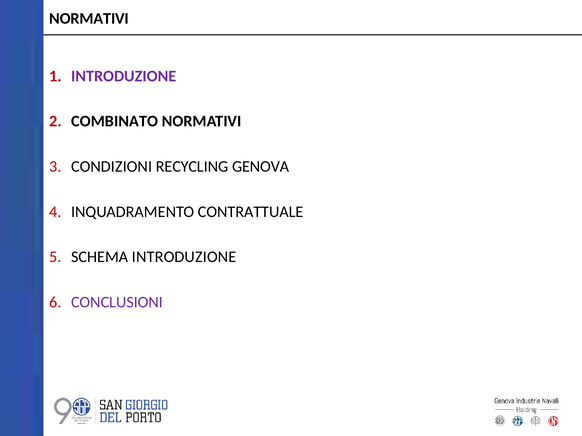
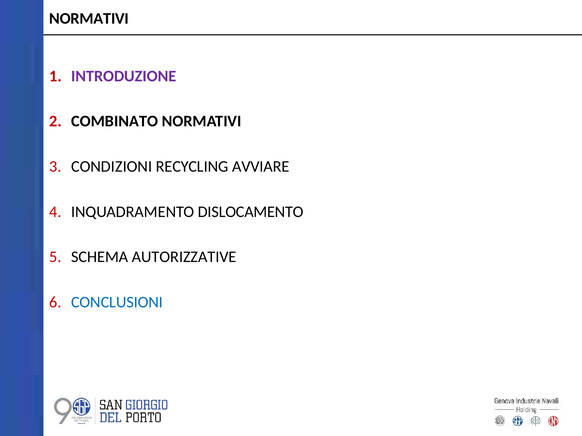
GENOVA: GENOVA -> AVVIARE (261, 167)
CONTRATTUALE: CONTRATTUALE -> DISLOCAMENTO (251, 212)
SCHEMA INTRODUZIONE: INTRODUZIONE -> AUTORIZZATIVE (184, 257)
CONCLUSIONI colour: purple -> blue (117, 303)
